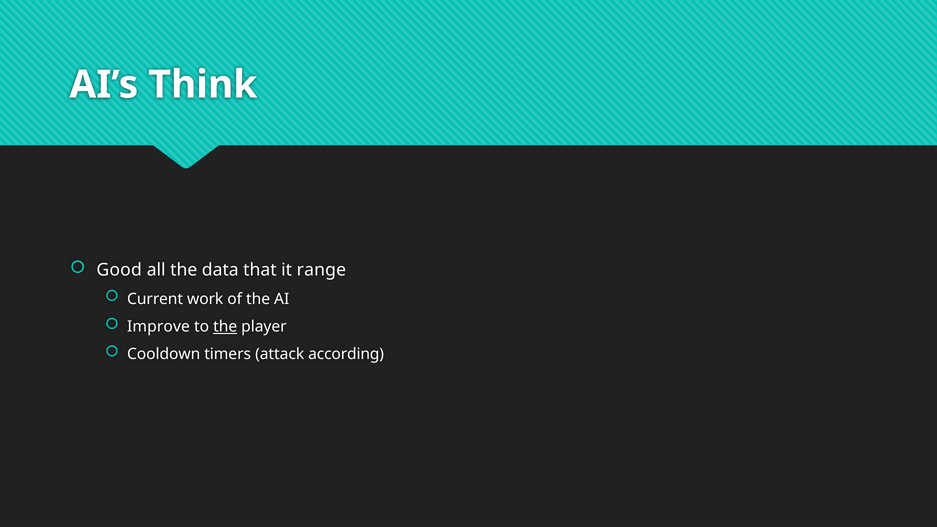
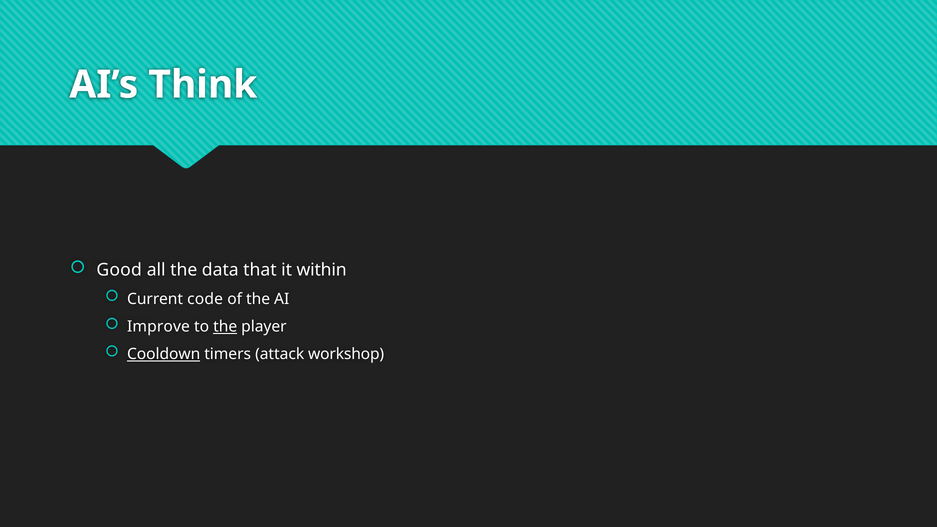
range: range -> within (322, 270)
work: work -> code (205, 299)
Cooldown underline: none -> present (164, 354)
according: according -> workshop (346, 354)
